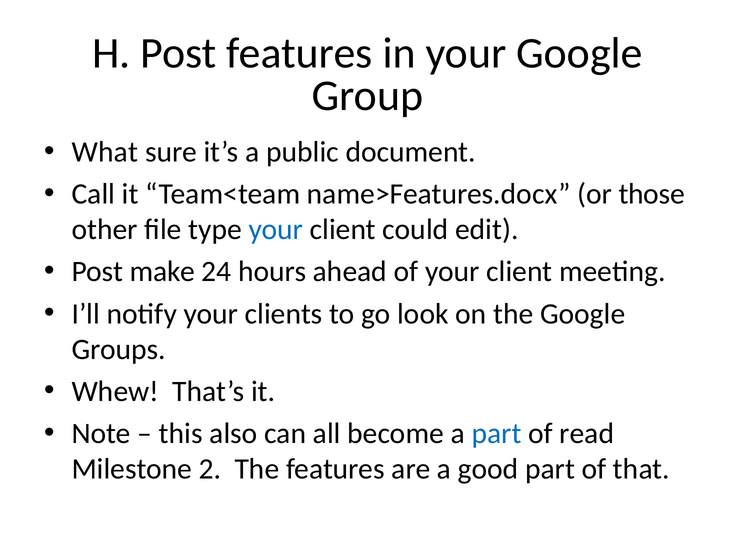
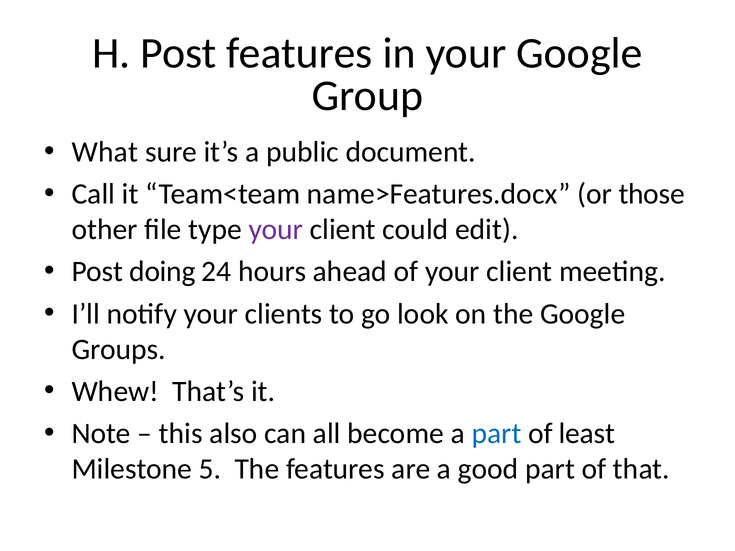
your colour: blue -> purple (276, 230)
make: make -> doing (162, 272)
read: read -> least (587, 434)
2: 2 -> 5 (210, 469)
